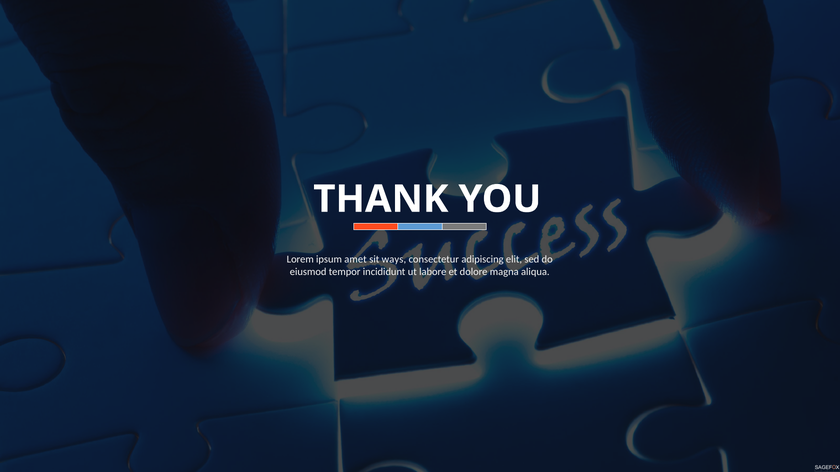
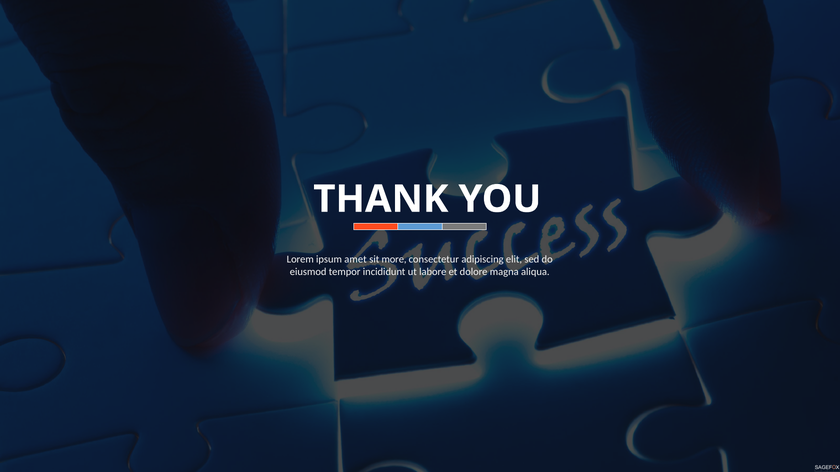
ways: ways -> more (394, 259)
